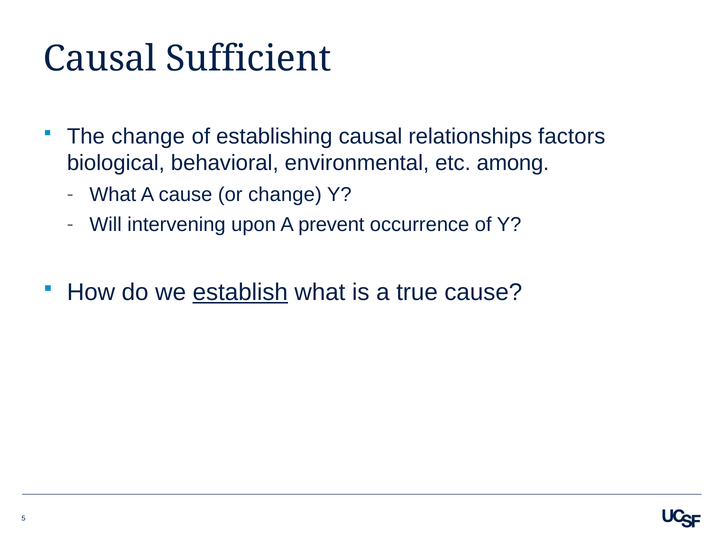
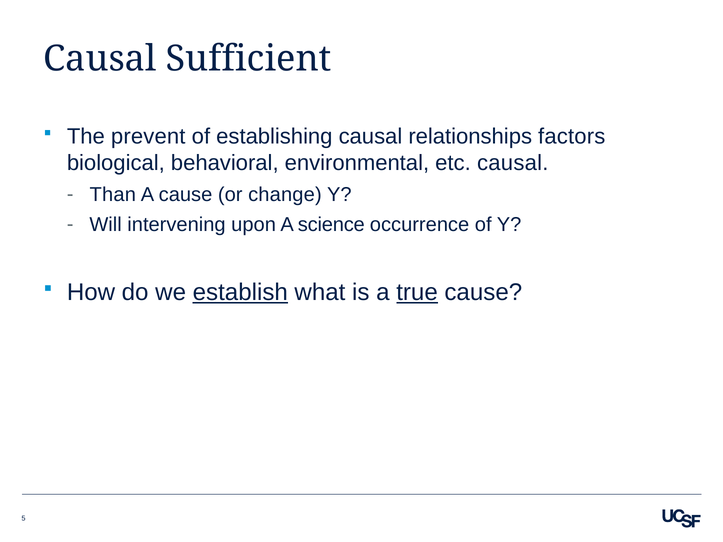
The change: change -> prevent (148, 137)
etc among: among -> causal (513, 163)
What: What -> Than (113, 194)
prevent: prevent -> science (331, 225)
true underline: none -> present (417, 292)
